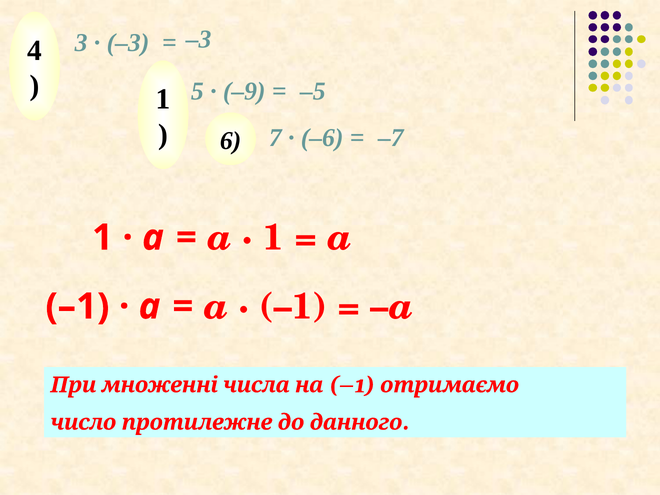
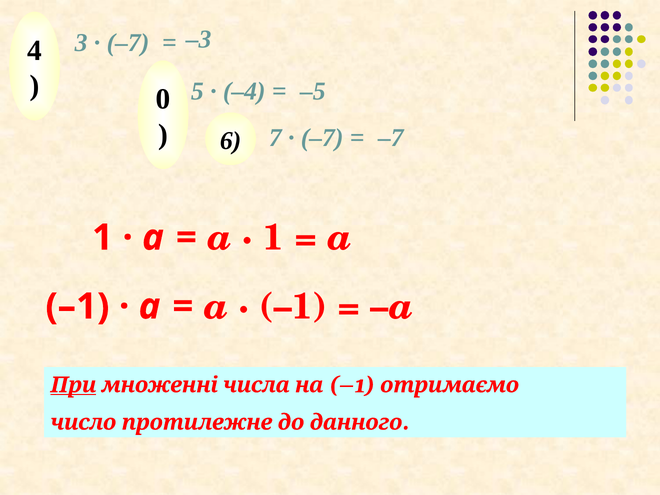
–3: –3 -> –7 (128, 43)
1: 1 -> 0 (163, 99)
–9: –9 -> –4 (244, 91)
–6: –6 -> –7 (322, 138)
При underline: none -> present (73, 385)
